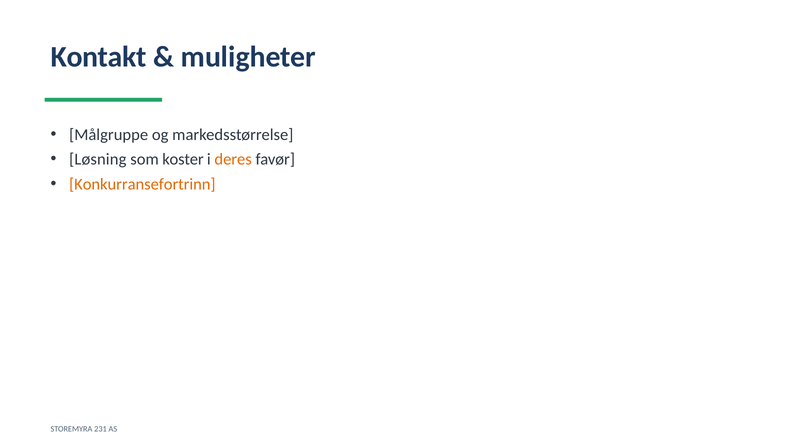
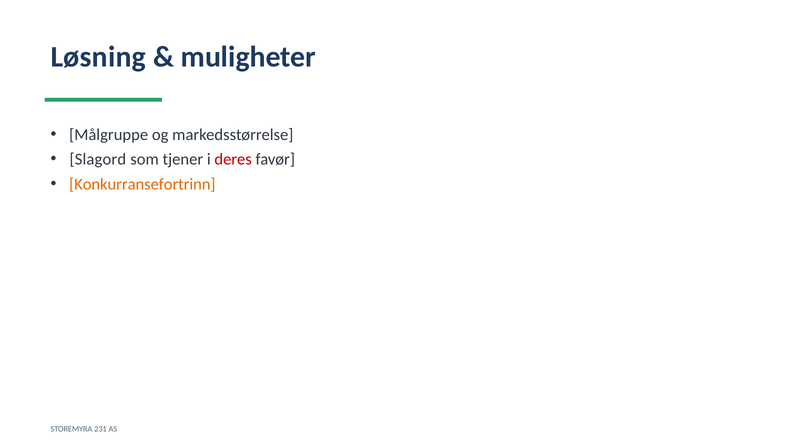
Kontakt: Kontakt -> Løsning (98, 57)
Løsning: Løsning -> Slagord (98, 160)
koster: koster -> tjener (183, 160)
deres colour: orange -> red (233, 160)
